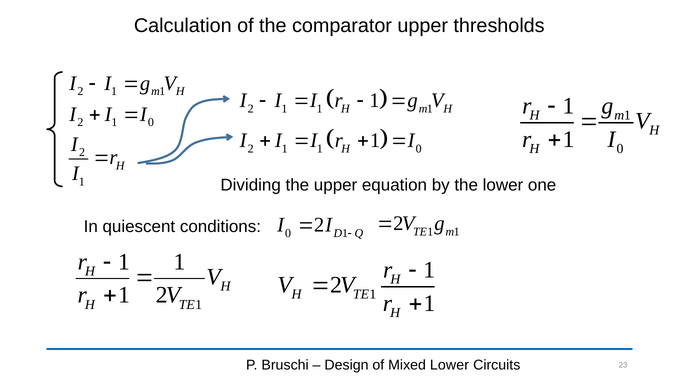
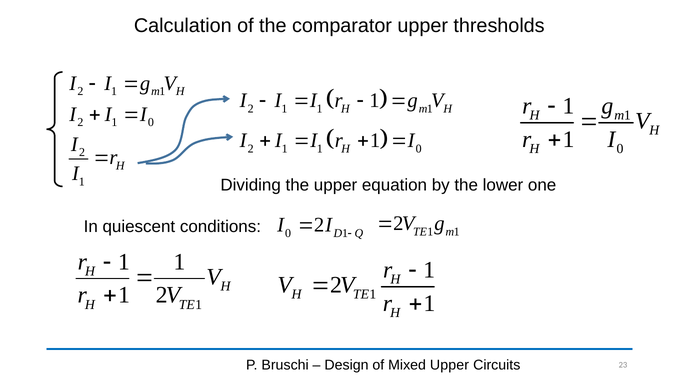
Mixed Lower: Lower -> Upper (449, 365)
